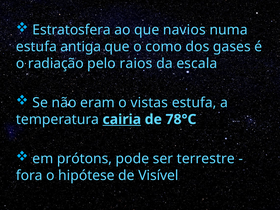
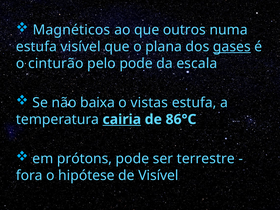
Estratosfera: Estratosfera -> Magnéticos (71, 30)
navios: navios -> outros (184, 30)
estufa antiga: antiga -> visível (81, 47)
como: como -> plana (164, 47)
gases underline: none -> present (232, 47)
radiação: radiação -> cinturão (56, 63)
pelo raios: raios -> pode (136, 63)
eram: eram -> baixa (98, 103)
78°C: 78°C -> 86°C (181, 119)
